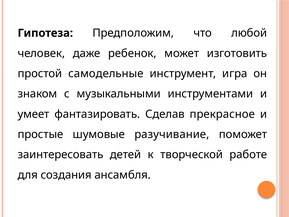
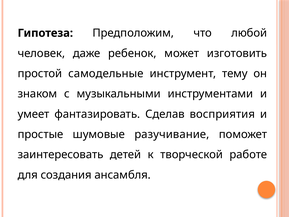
игра: игра -> тему (235, 74)
прекрасное: прекрасное -> восприятия (222, 114)
